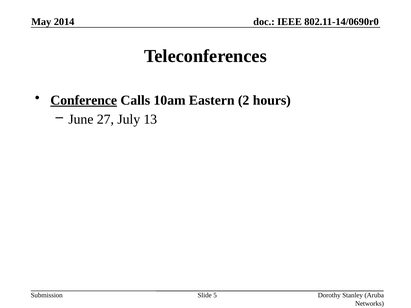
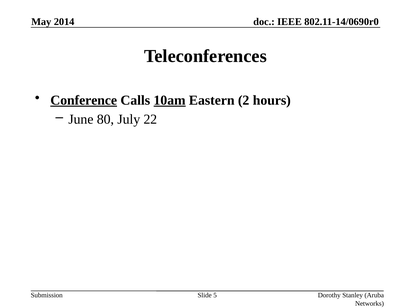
10am underline: none -> present (170, 100)
27: 27 -> 80 (105, 119)
13: 13 -> 22 (150, 119)
